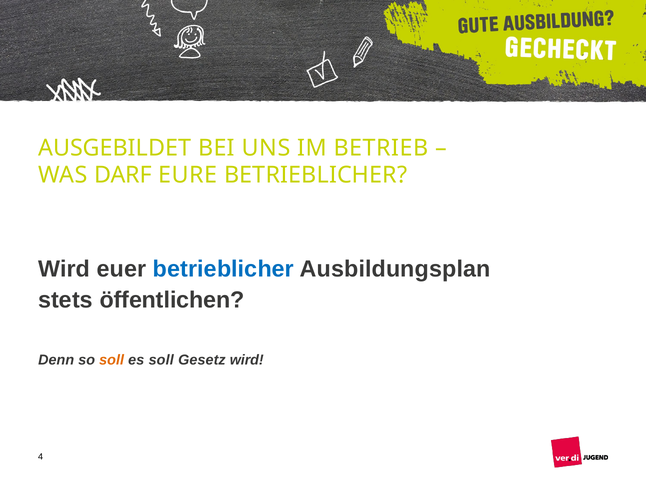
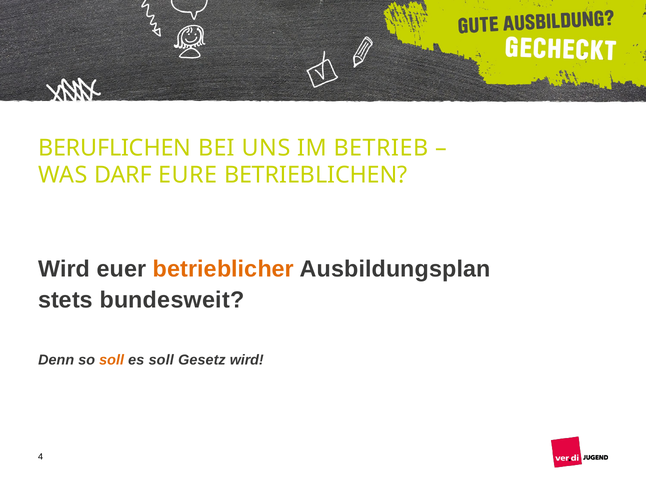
AUSGEBILDET: AUSGEBILDET -> BERUFLICHEN (115, 148)
EURE BETRIEBLICHER: BETRIEBLICHER -> BETRIEBLICHEN (316, 175)
betrieblicher colour: blue -> orange (223, 269)
öffentlichen: öffentlichen -> bundesweit (172, 300)
